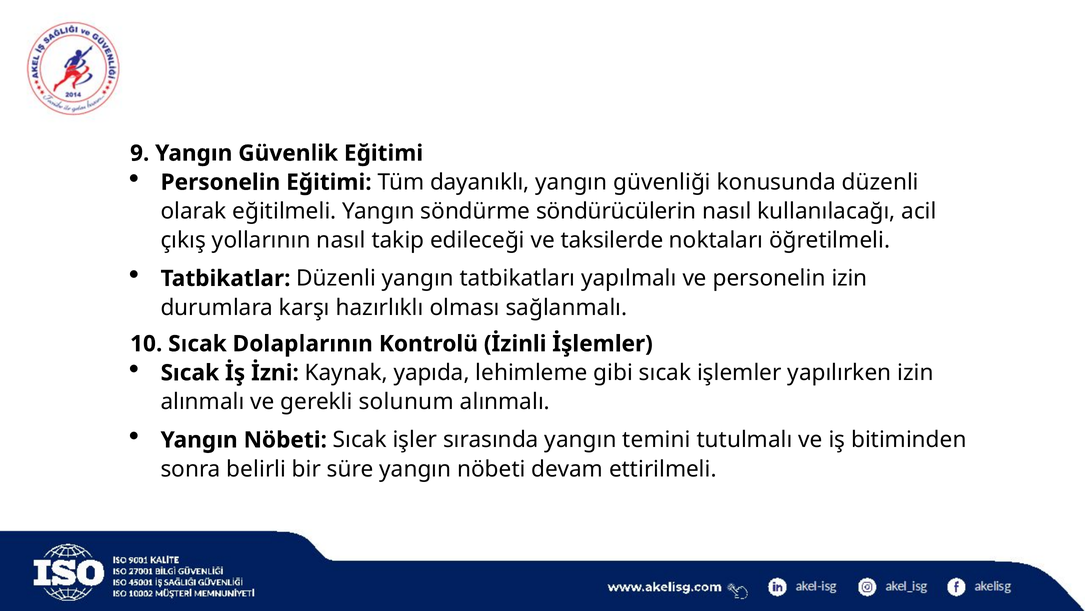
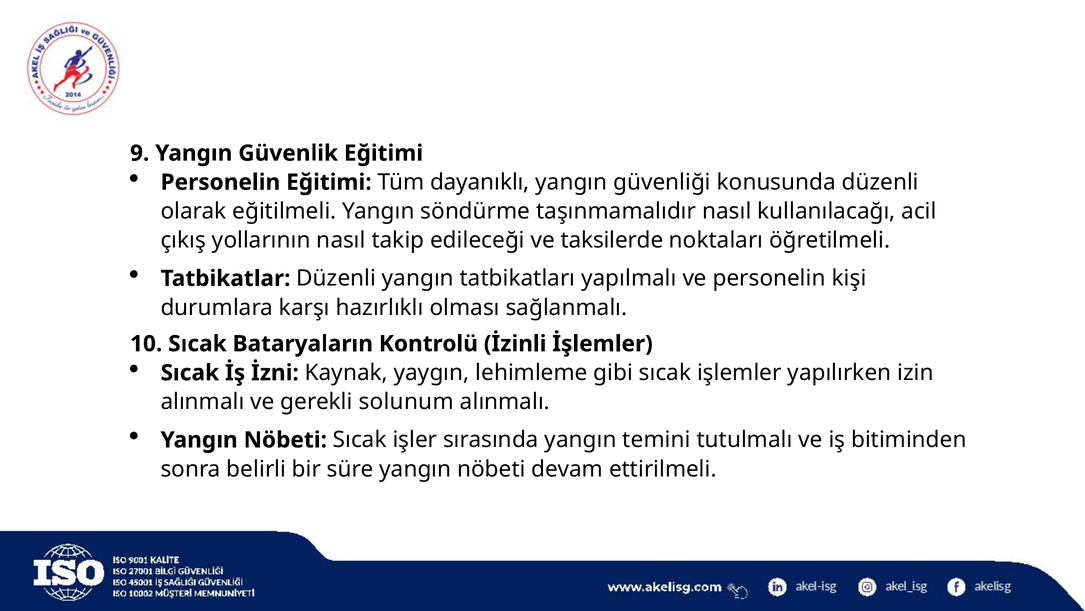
söndürücülerin: söndürücülerin -> taşınmamalıdır (616, 211)
personelin izin: izin -> kişi (849, 278)
Dolaplarının: Dolaplarının -> Bataryaların (303, 343)
yapıda: yapıda -> yaygın (432, 372)
